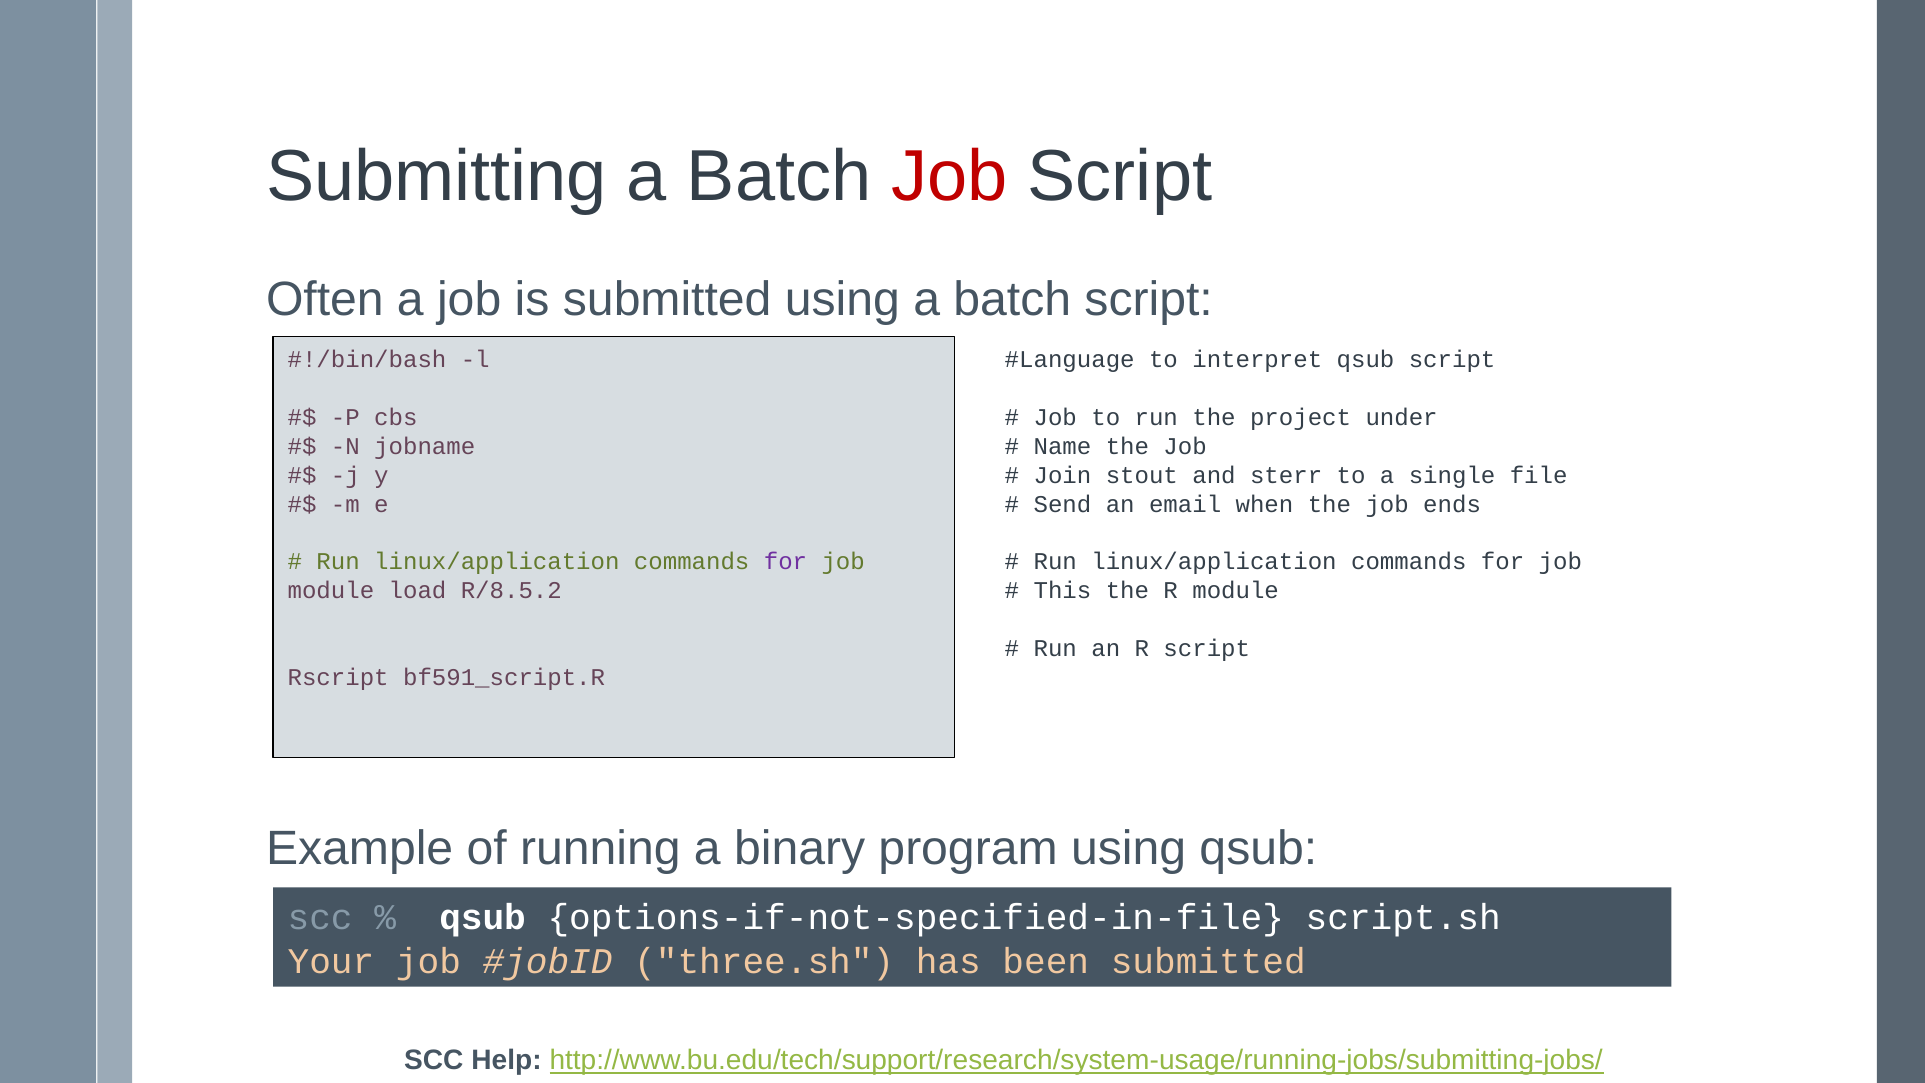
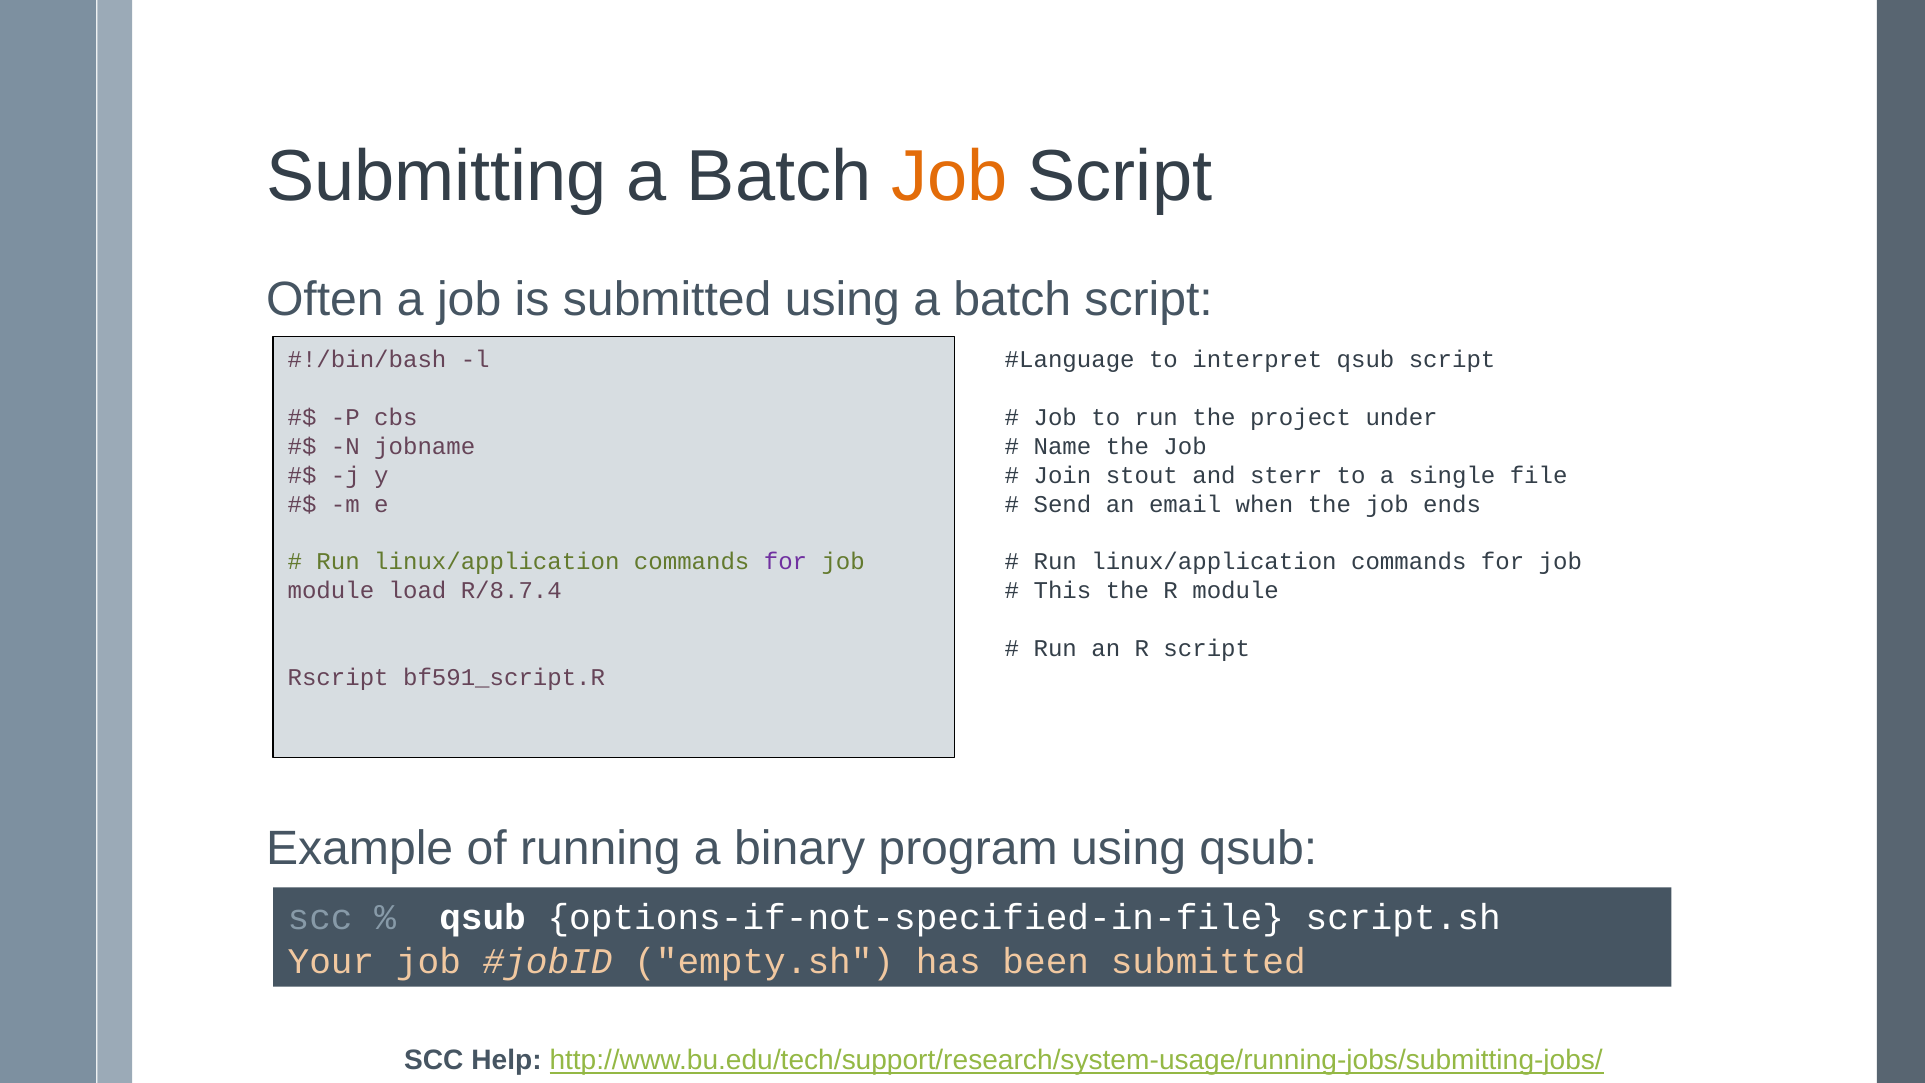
Job colour: red -> orange (950, 177)
R/8.5.2: R/8.5.2 -> R/8.7.4 (511, 591)
three.sh: three.sh -> empty.sh (764, 961)
